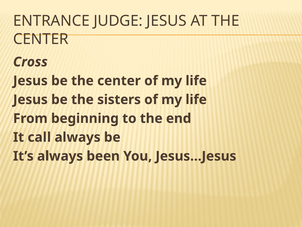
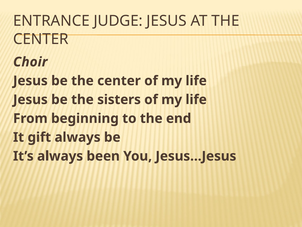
Cross: Cross -> Choir (30, 62)
call: call -> gift (39, 137)
